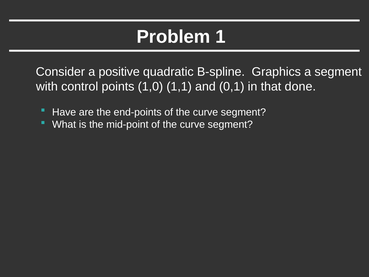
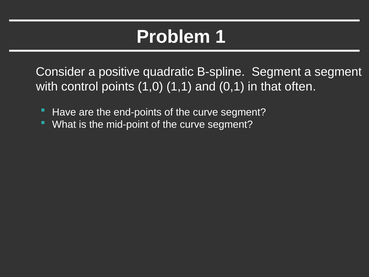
B-spline Graphics: Graphics -> Segment (276, 72)
done: done -> often (300, 86)
